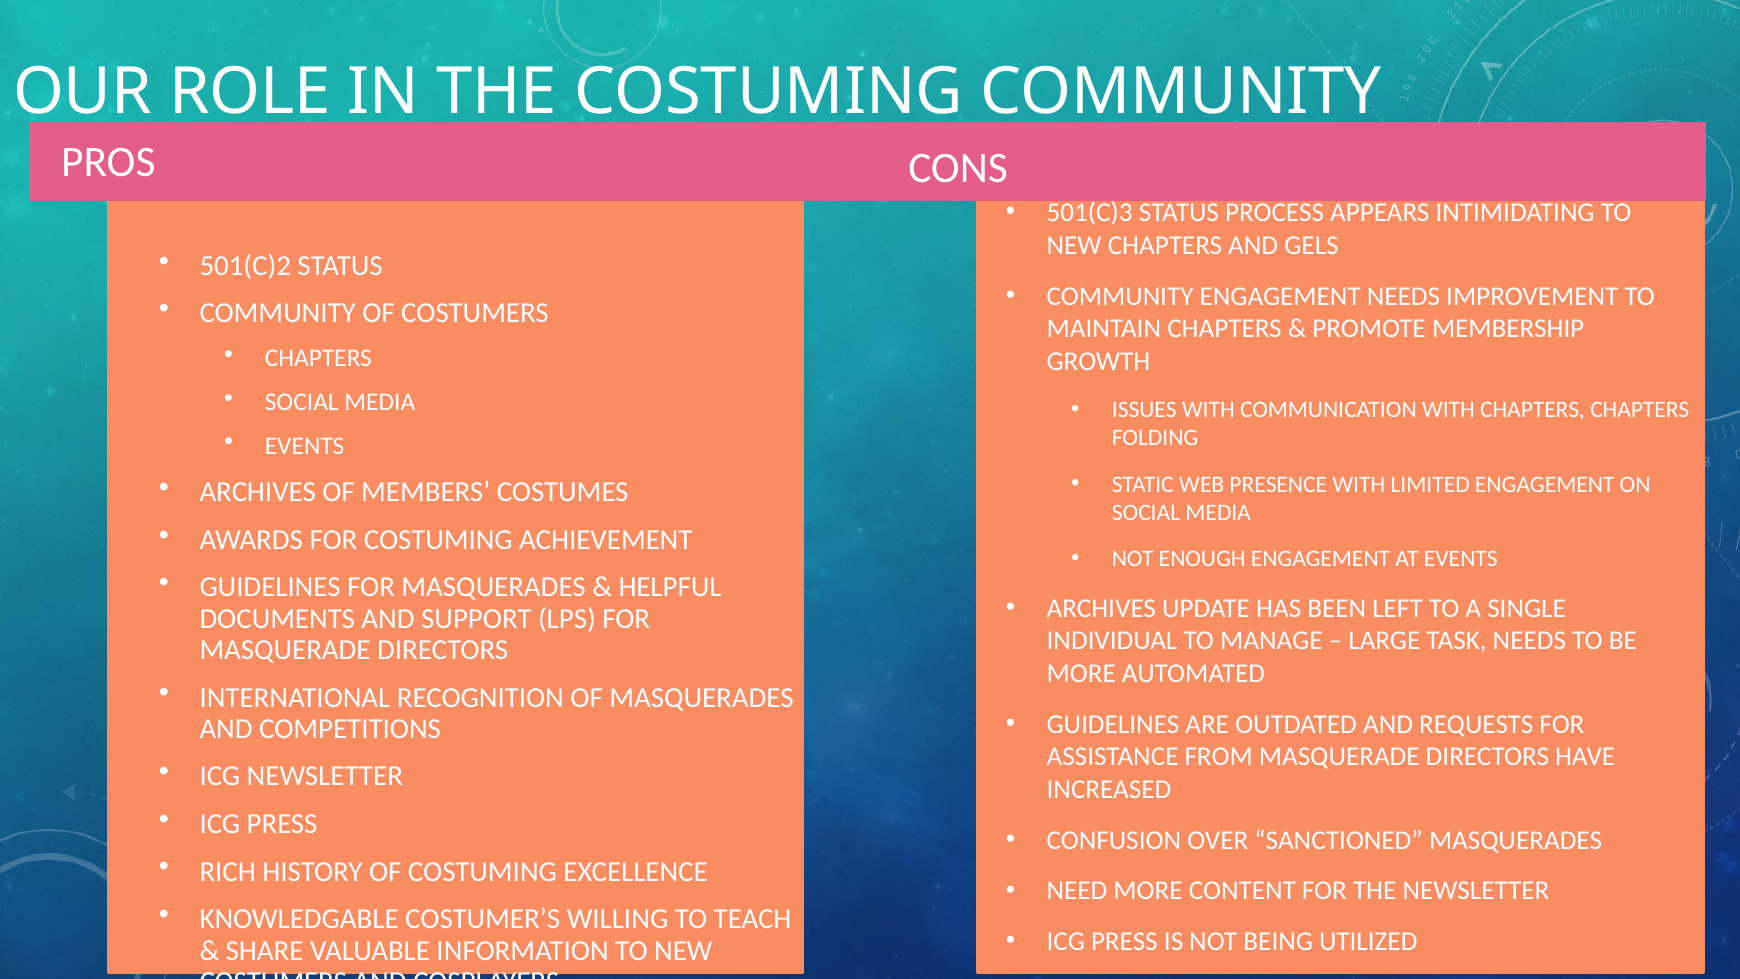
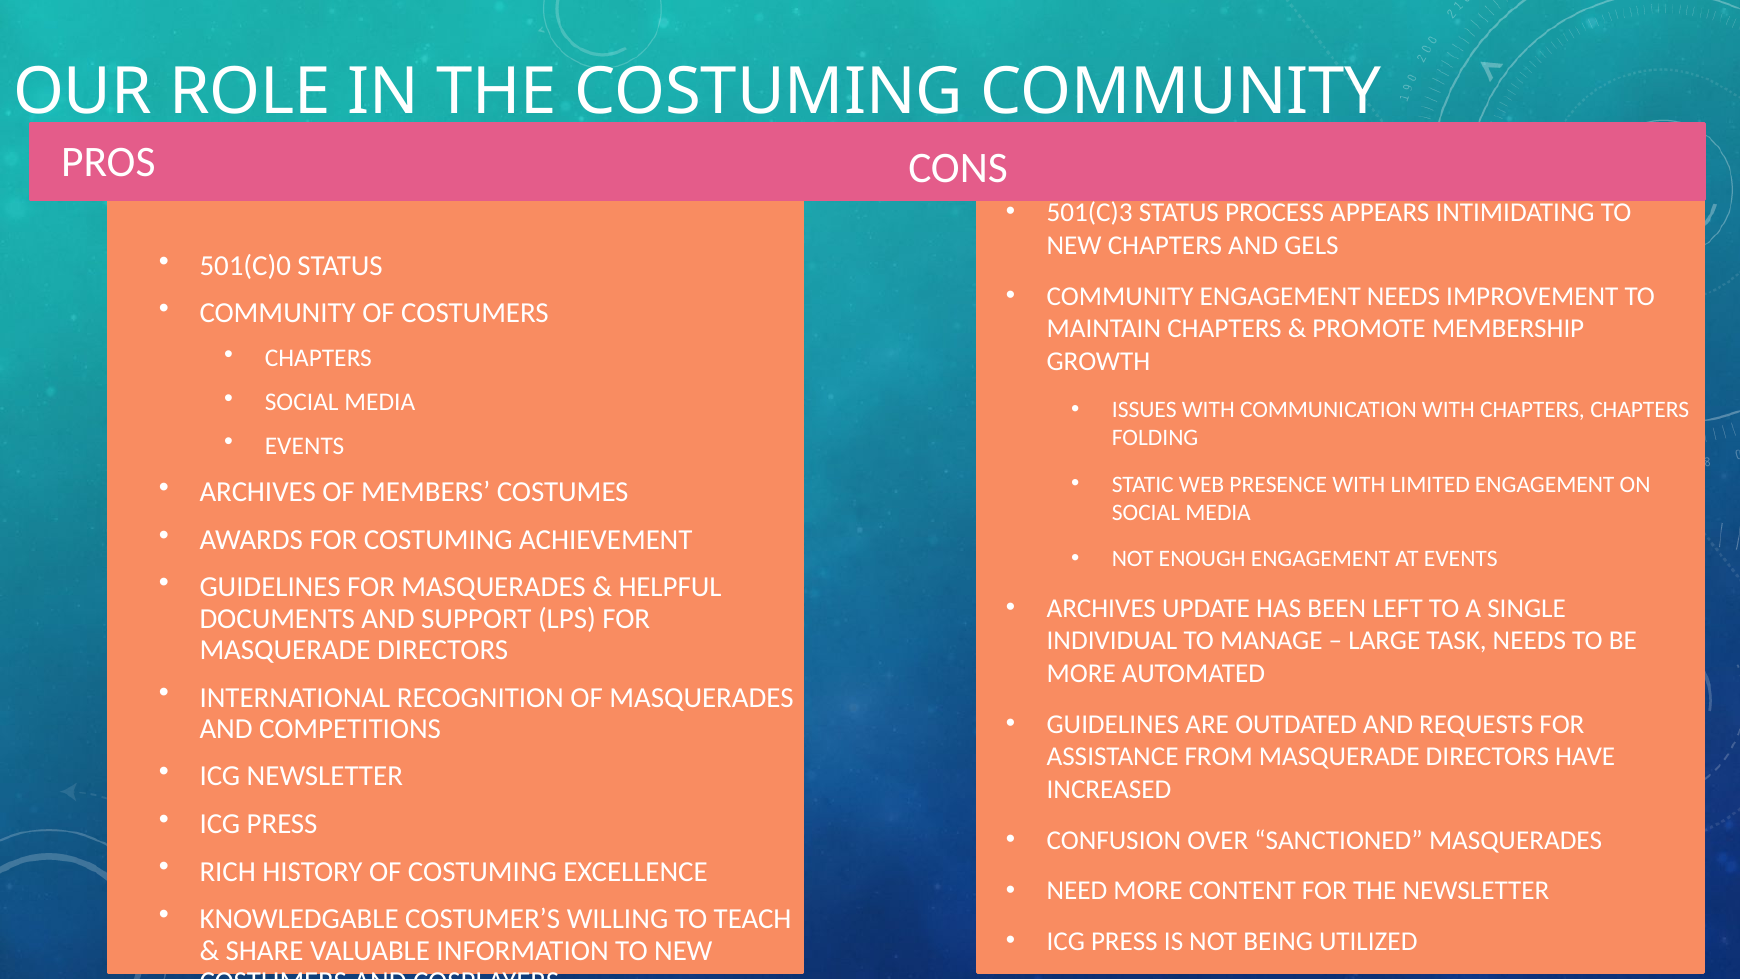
501(C)2: 501(C)2 -> 501(C)0 (245, 266)
